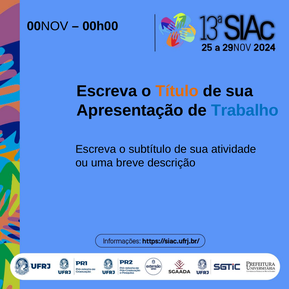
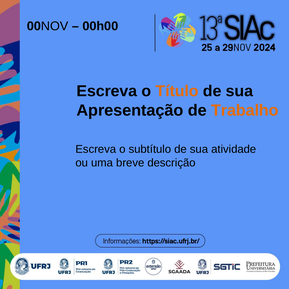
Trabalho colour: blue -> orange (245, 110)
